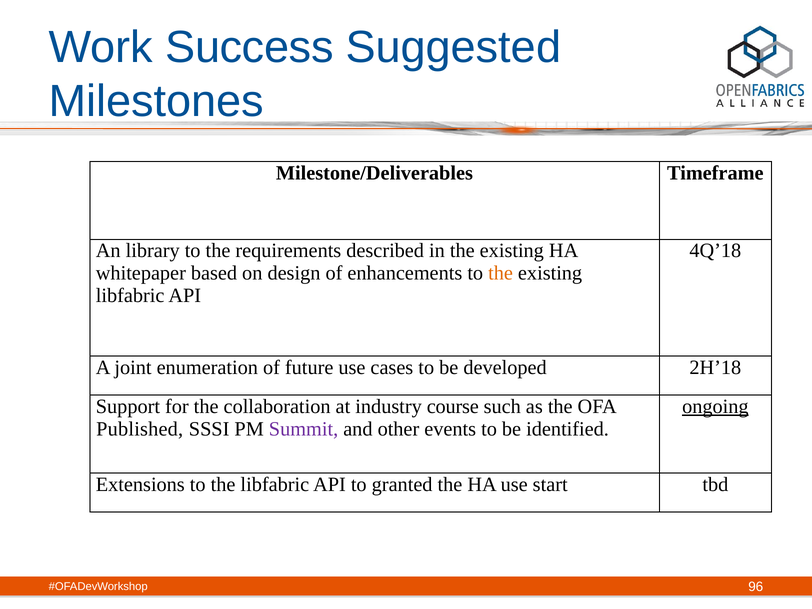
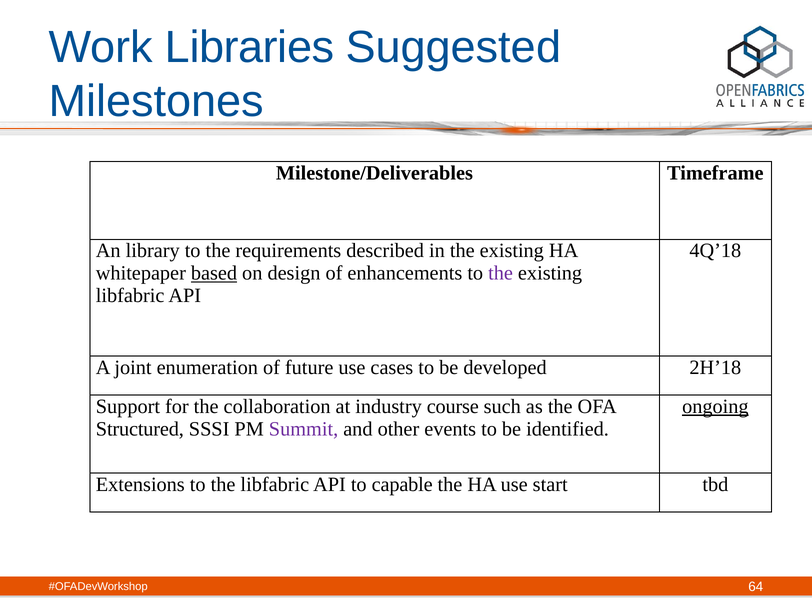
Success: Success -> Libraries (250, 47)
based underline: none -> present (214, 273)
the colour: orange -> purple (501, 273)
Published: Published -> Structured (140, 429)
granted: granted -> capable (402, 484)
96: 96 -> 64 (756, 587)
